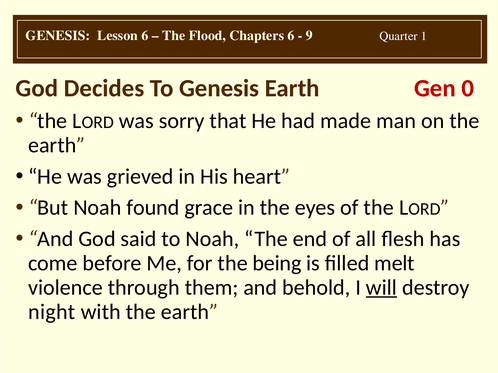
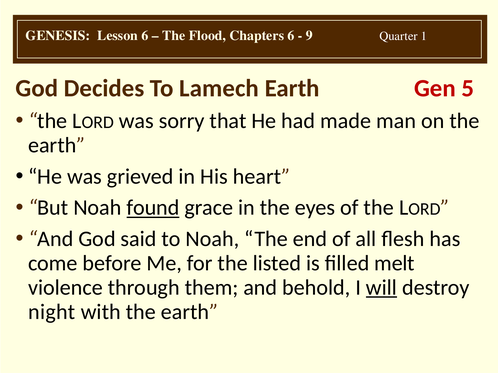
To Genesis: Genesis -> Lamech (219, 88)
0: 0 -> 5 (468, 88)
found underline: none -> present (153, 208)
being: being -> listed (277, 264)
